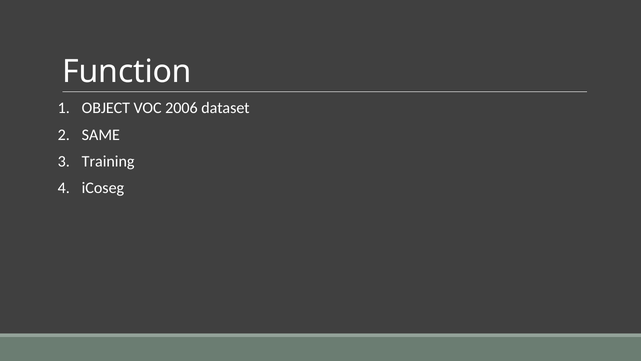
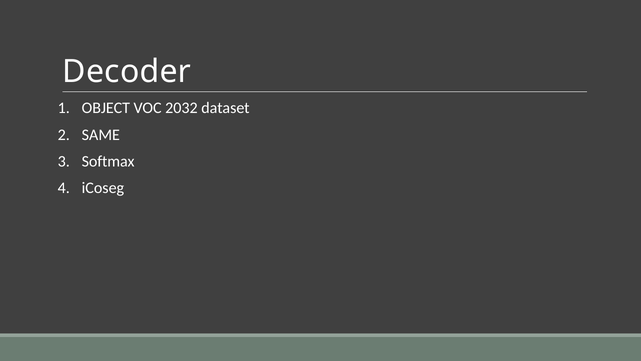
Function: Function -> Decoder (127, 72)
2006: 2006 -> 2032 (181, 108)
Training: Training -> Softmax (108, 161)
